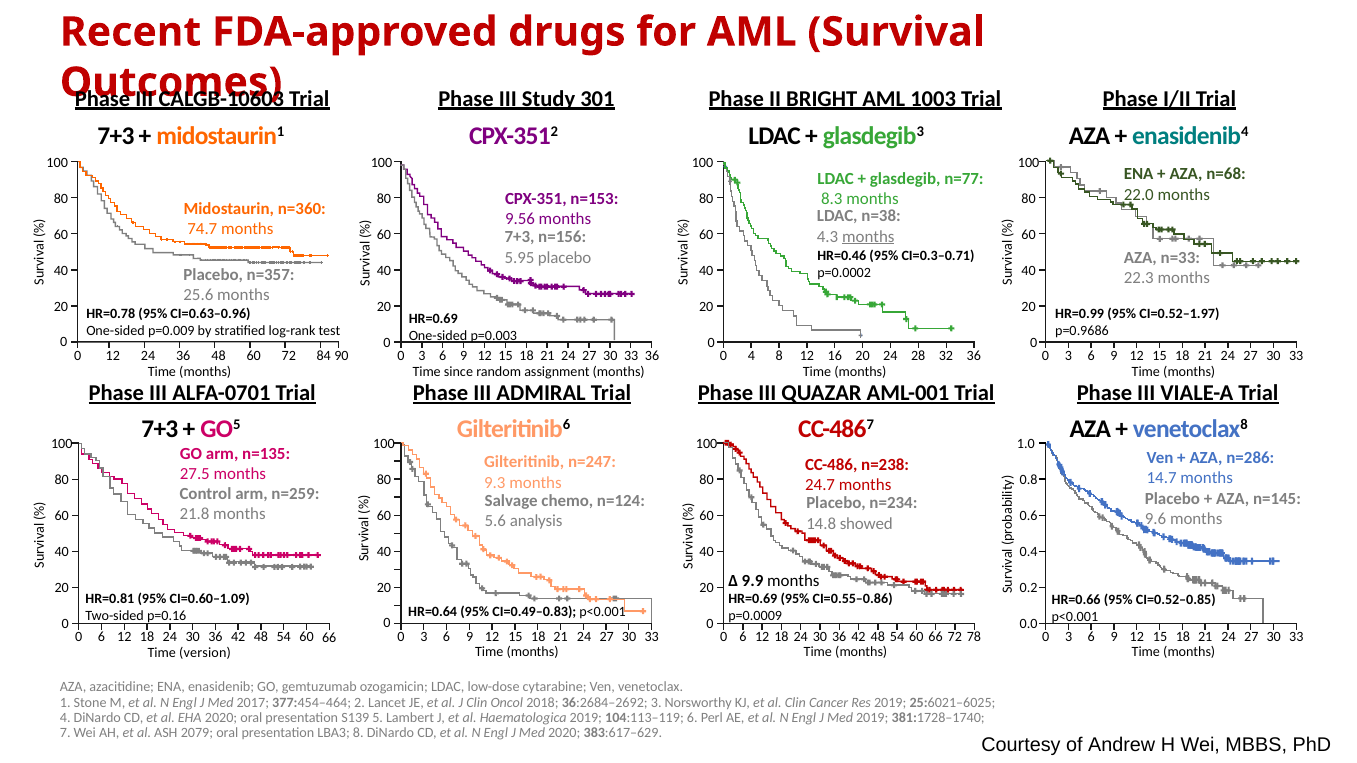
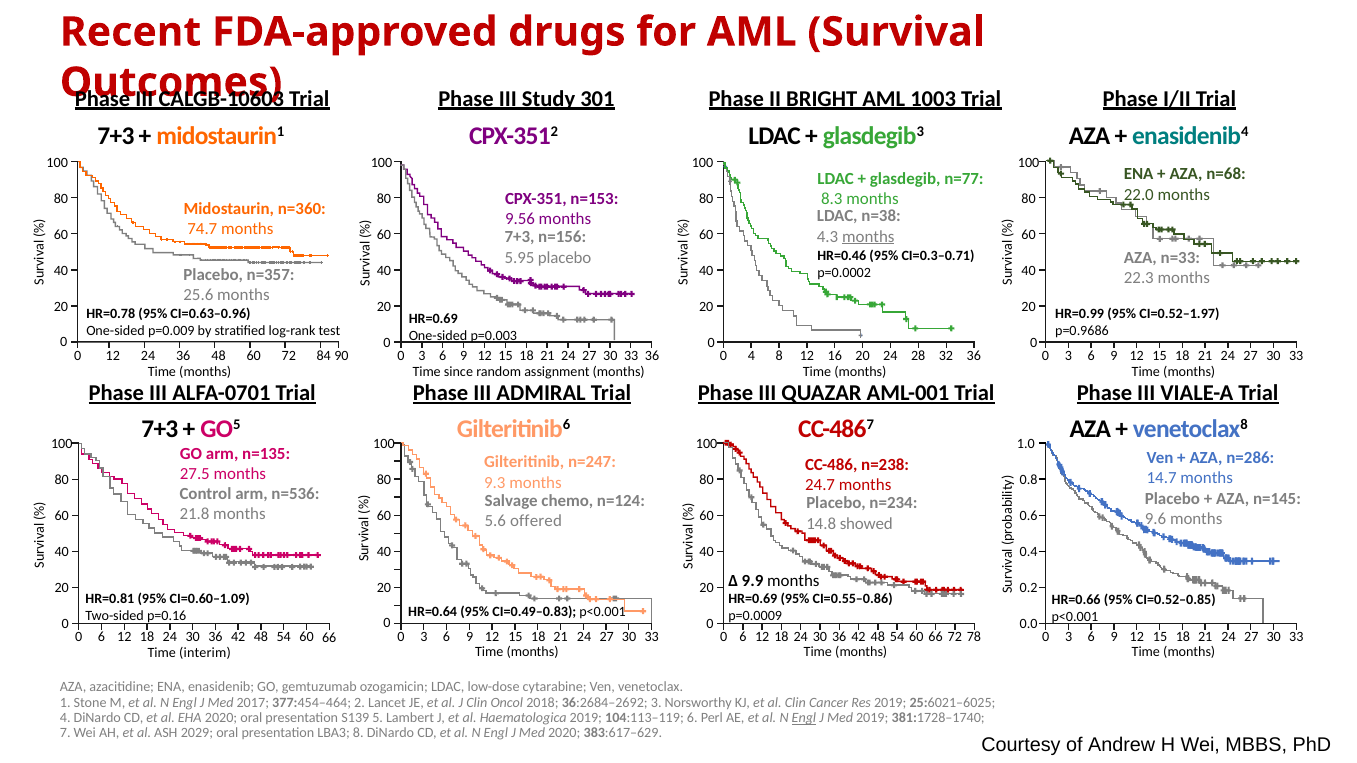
n=259: n=259 -> n=536 (295, 494)
analysis: analysis -> offered (536, 521)
version: version -> interim (205, 653)
Engl underline: none -> present (804, 718)
2079: 2079 -> 2029 (197, 733)
